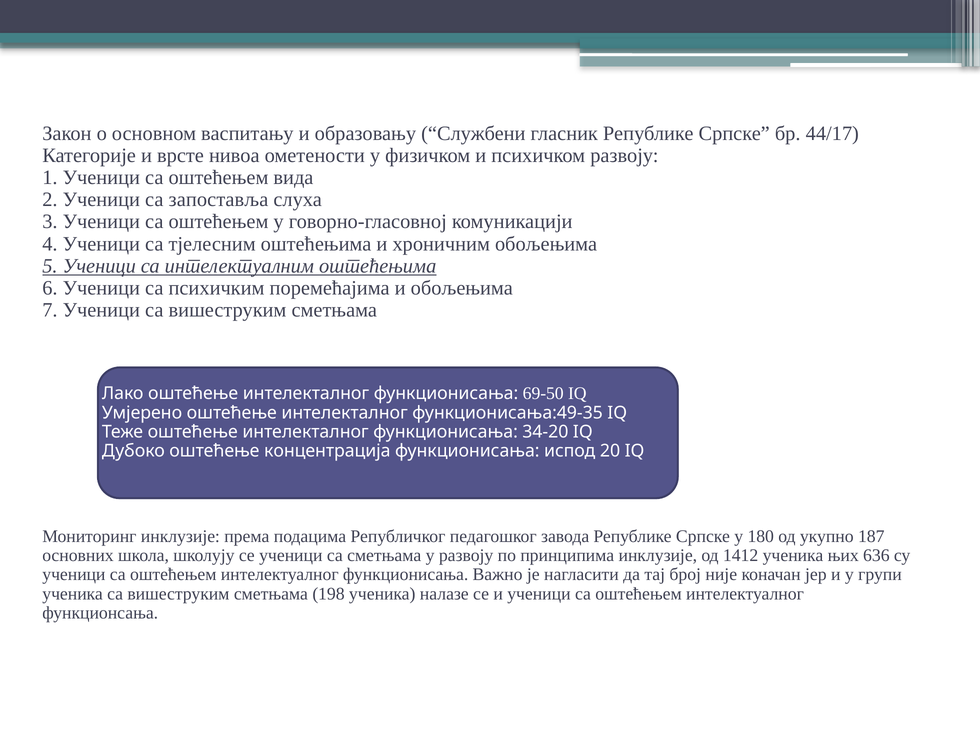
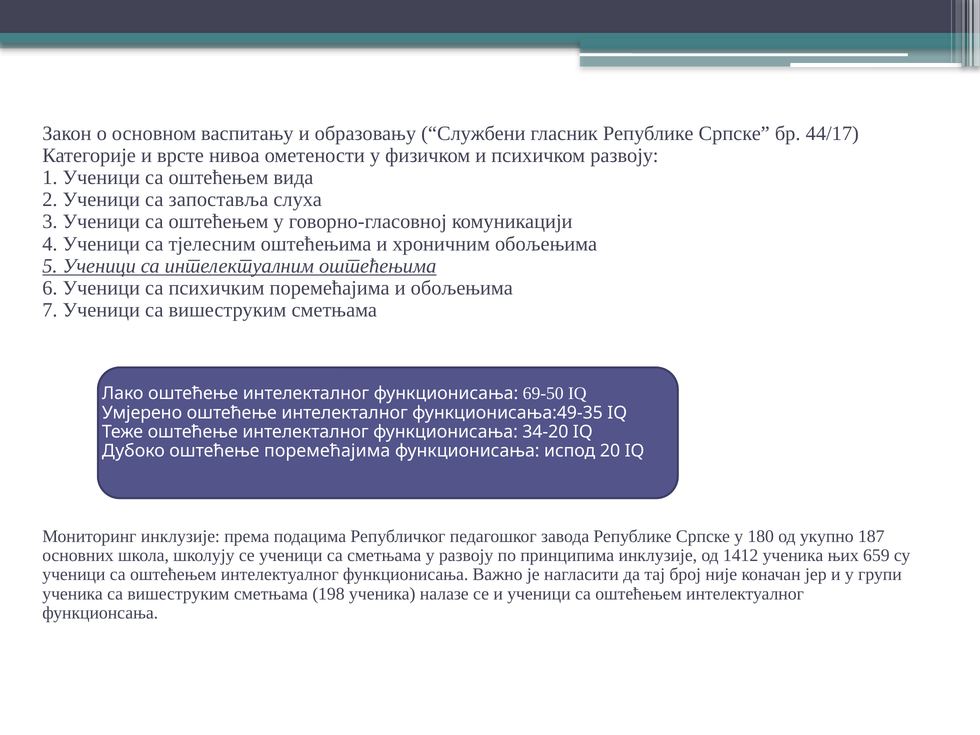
оштећење концентрација: концентрација -> поремећајима (327, 451)
636: 636 -> 659 (876, 555)
